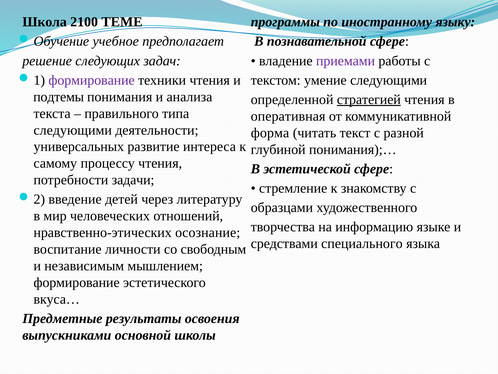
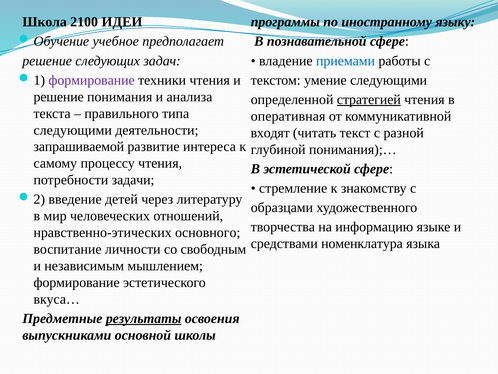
ТЕМЕ: ТЕМЕ -> ИДЕИ (122, 22)
приемами colour: purple -> blue (346, 61)
подтемы: подтемы -> решение (59, 97)
форма: форма -> входят (270, 133)
универсальных: универсальных -> запрашиваемой (79, 147)
осознание: осознание -> основного (208, 232)
специального: специального -> номенклатура (362, 243)
результаты underline: none -> present (144, 318)
